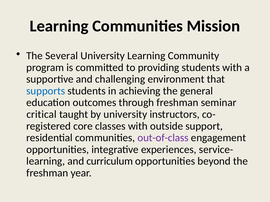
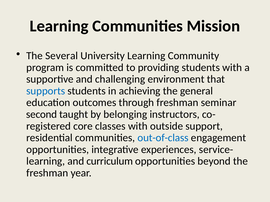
critical: critical -> second (42, 115)
by university: university -> belonging (125, 115)
out-of-class colour: purple -> blue (163, 138)
